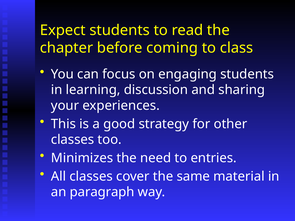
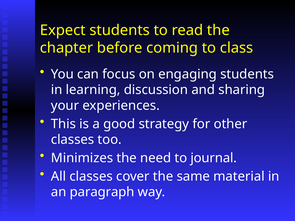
entries: entries -> journal (214, 158)
